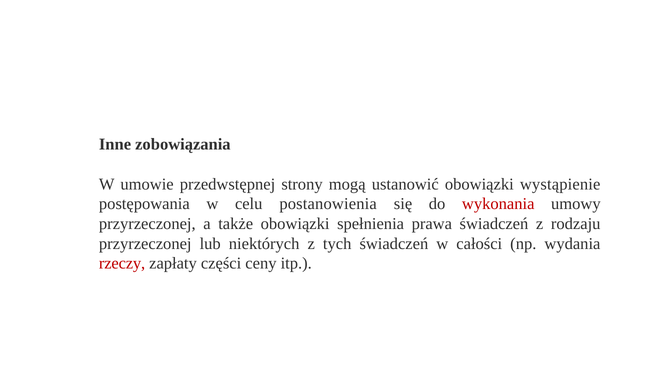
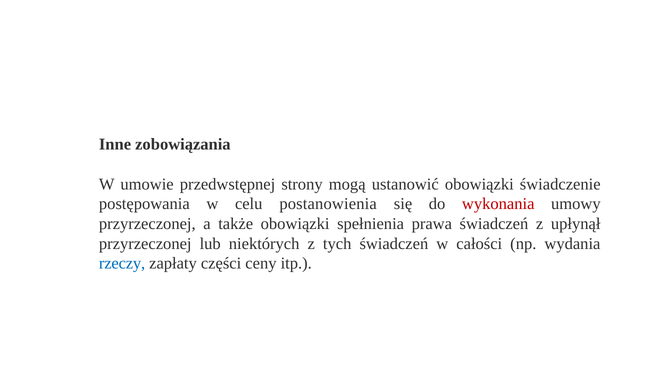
wystąpienie: wystąpienie -> świadczenie (560, 184)
rodzaju: rodzaju -> upłynął (576, 224)
rzeczy colour: red -> blue (122, 263)
